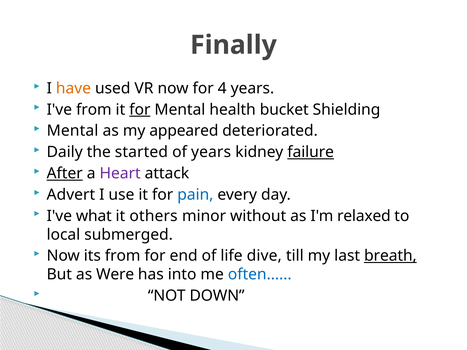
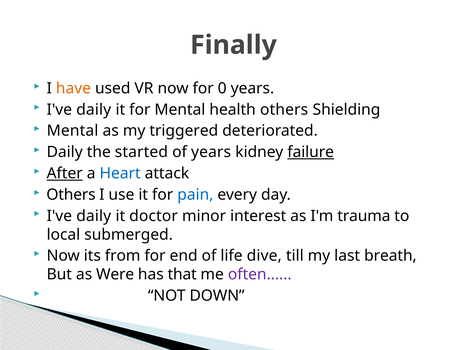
4: 4 -> 0 (222, 88)
from: from -> daily (94, 110)
for underline: present -> none (140, 110)
health bucket: bucket -> others (284, 110)
appeared: appeared -> triggered (184, 131)
Heart colour: purple -> blue (120, 173)
Advert: Advert -> Others (71, 195)
what: what -> daily (94, 216)
others: others -> doctor (154, 216)
without: without -> interest (258, 216)
relaxed: relaxed -> trauma (364, 216)
breath underline: present -> none (390, 256)
into: into -> that (182, 275)
often colour: blue -> purple (260, 275)
